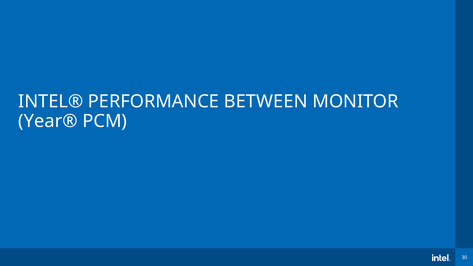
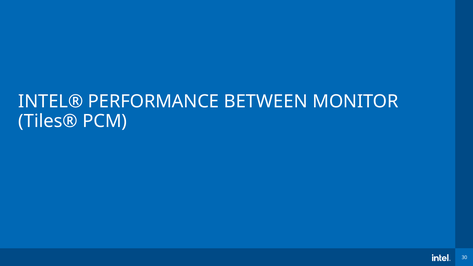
Year®: Year® -> Tiles® (48, 121)
